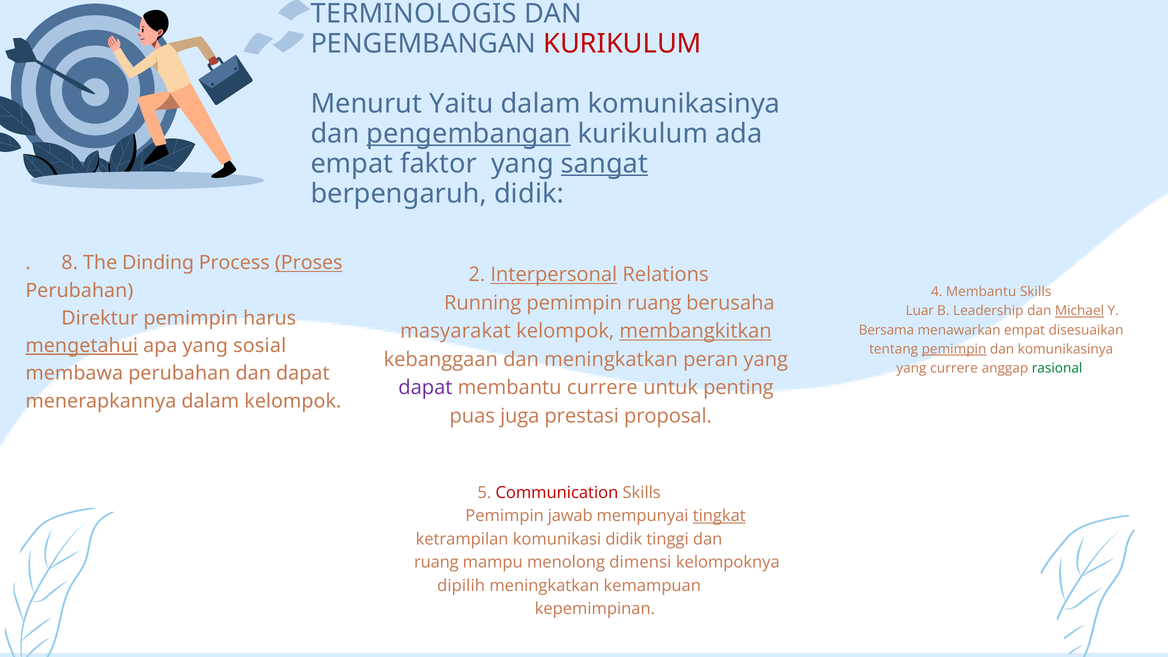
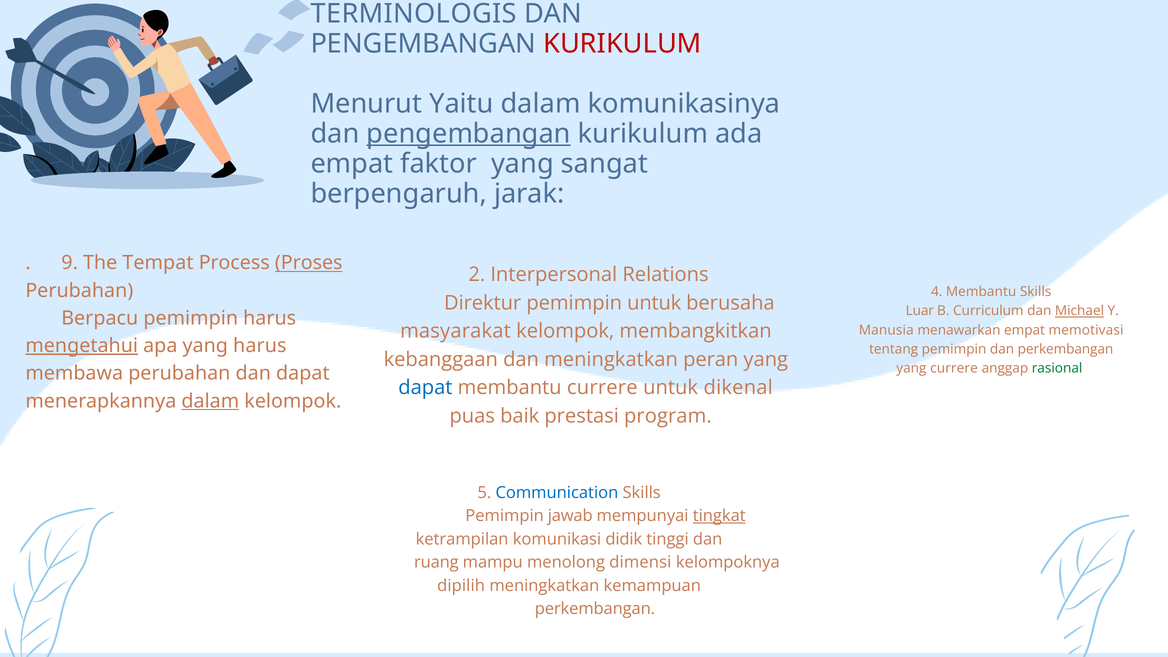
sangat underline: present -> none (604, 164)
berpengaruh didik: didik -> jarak (529, 194)
8: 8 -> 9 (70, 263)
Dinding: Dinding -> Tempat (158, 263)
Interpersonal underline: present -> none (554, 275)
Running: Running -> Direktur (483, 303)
pemimpin ruang: ruang -> untuk (654, 303)
Leadership: Leadership -> Curriculum (988, 311)
Direktur: Direktur -> Berpacu (100, 318)
membangkitkan underline: present -> none (696, 331)
Bersama: Bersama -> Manusia (886, 330)
disesuaikan: disesuaikan -> memotivasi (1086, 330)
yang sosial: sosial -> harus (260, 346)
pemimpin underline: present -> none (954, 349)
dan komunikasinya: komunikasinya -> perkembangan (1066, 349)
dapat colour: purple -> blue (425, 388)
penting: penting -> dikenal (738, 388)
dalam underline: none -> present (210, 401)
juga: juga -> baik (520, 416)
proposal: proposal -> program (668, 416)
Communication colour: red -> blue (557, 493)
kepemimpinan: kepemimpinan -> perkembangan (595, 609)
